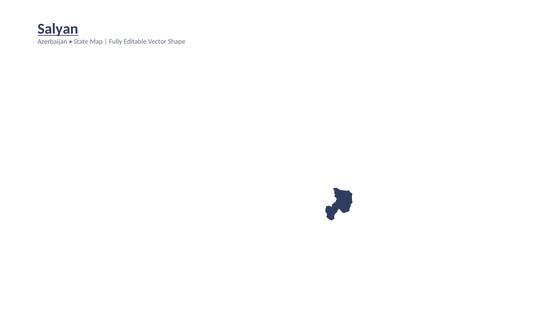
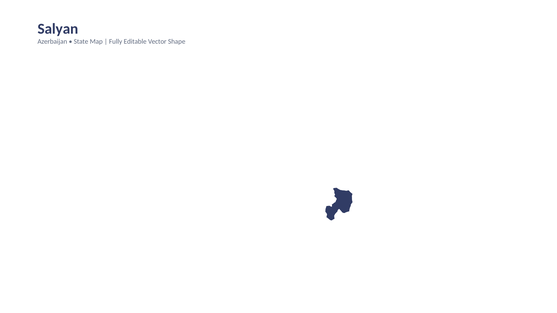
Salyan underline: present -> none (58, 29)
